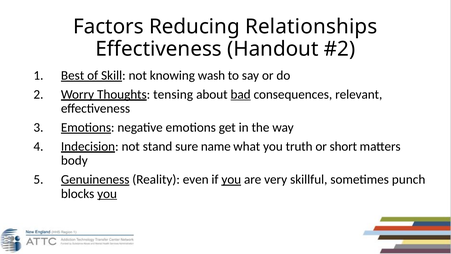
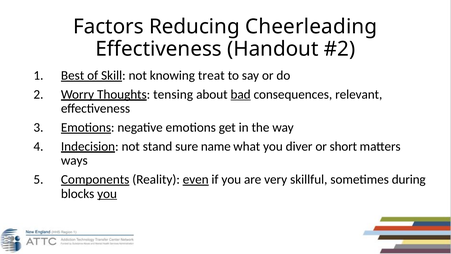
Relationships: Relationships -> Cheerleading (311, 27)
wash: wash -> treat (211, 75)
truth: truth -> diver (299, 146)
body: body -> ways (74, 160)
Genuineness: Genuineness -> Components (95, 179)
even underline: none -> present (196, 179)
you underline: present -> none (231, 179)
punch: punch -> during (409, 179)
